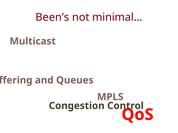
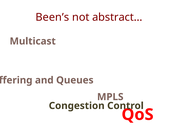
minimal…: minimal… -> abstract… (117, 17)
